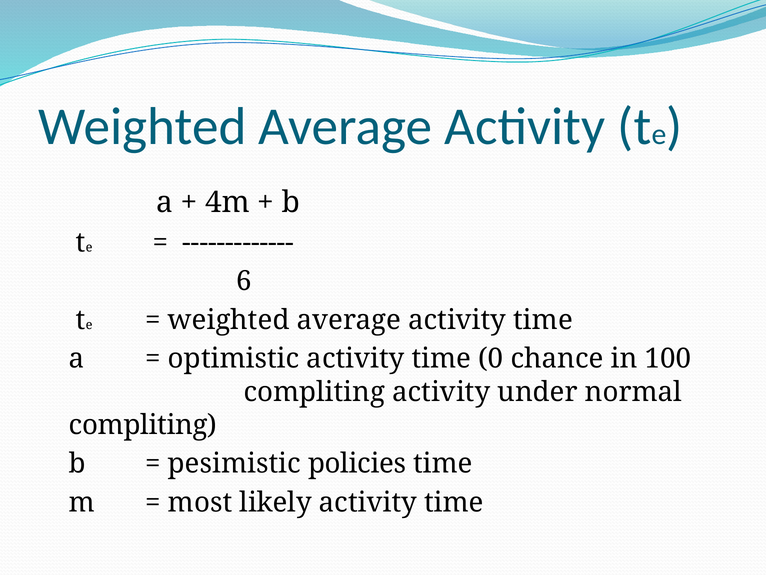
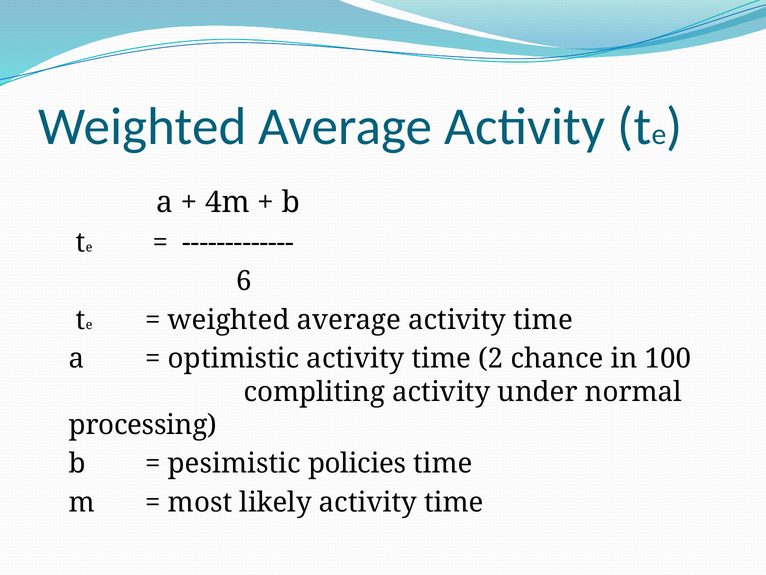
0: 0 -> 2 (491, 358)
compliting: compliting -> processing (143, 425)
